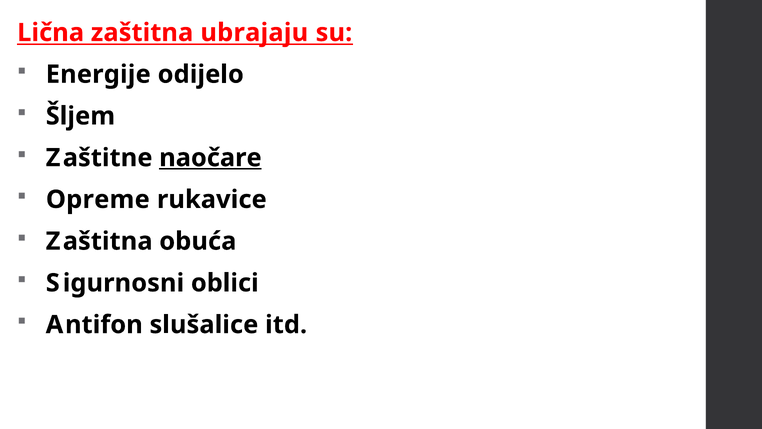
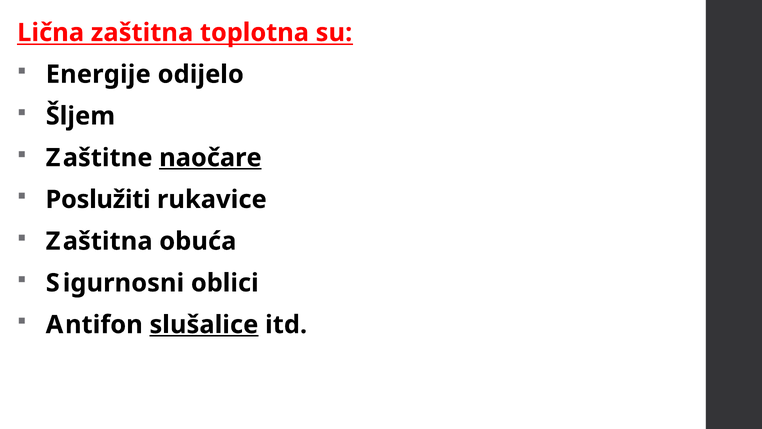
ubrajaju: ubrajaju -> toplotna (254, 33)
Opreme: Opreme -> Poslužiti (98, 199)
slušalice underline: none -> present (204, 324)
